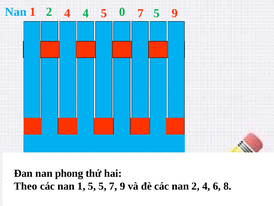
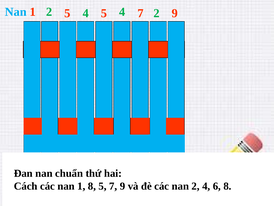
1 2 4: 4 -> 5 (67, 13)
4 0: 0 -> 4 (122, 12)
7 5: 5 -> 2 (156, 13)
phong: phong -> chuẩn (69, 173)
Theo: Theo -> Cách (26, 186)
1 5: 5 -> 8 (92, 186)
